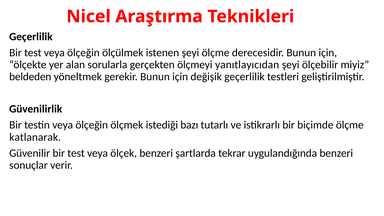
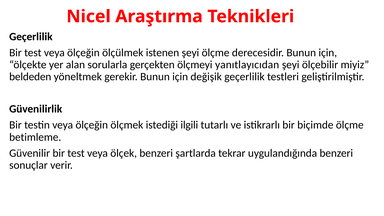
bazı: bazı -> ilgili (189, 125)
katlanarak: katlanarak -> betimleme (35, 137)
